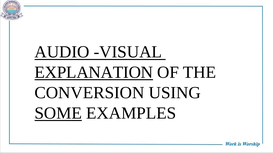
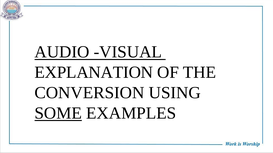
EXPLANATION underline: present -> none (94, 73)
